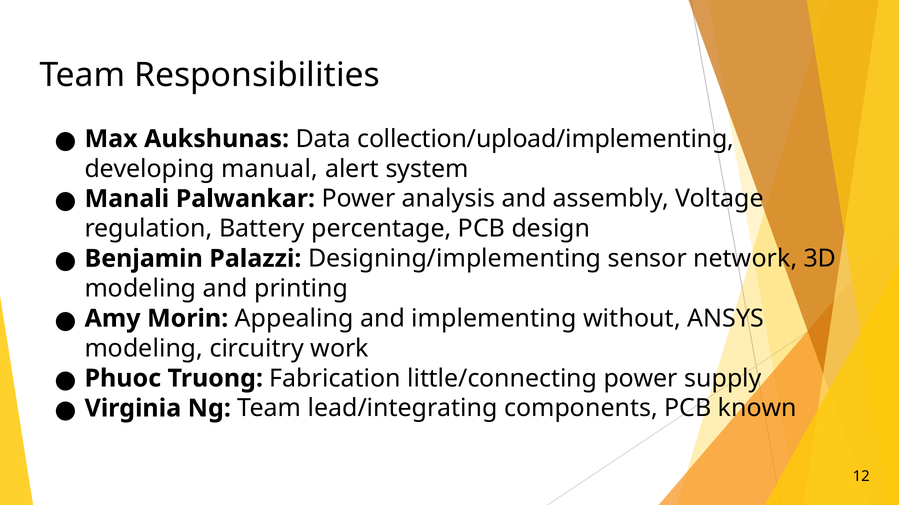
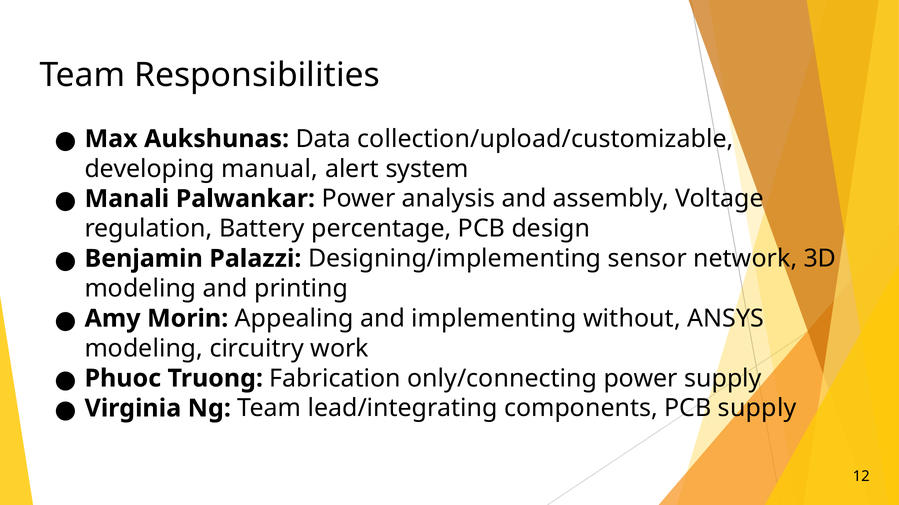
collection/upload/implementing: collection/upload/implementing -> collection/upload/customizable (545, 139)
little/connecting: little/connecting -> only/connecting (502, 379)
PCB known: known -> supply (757, 409)
